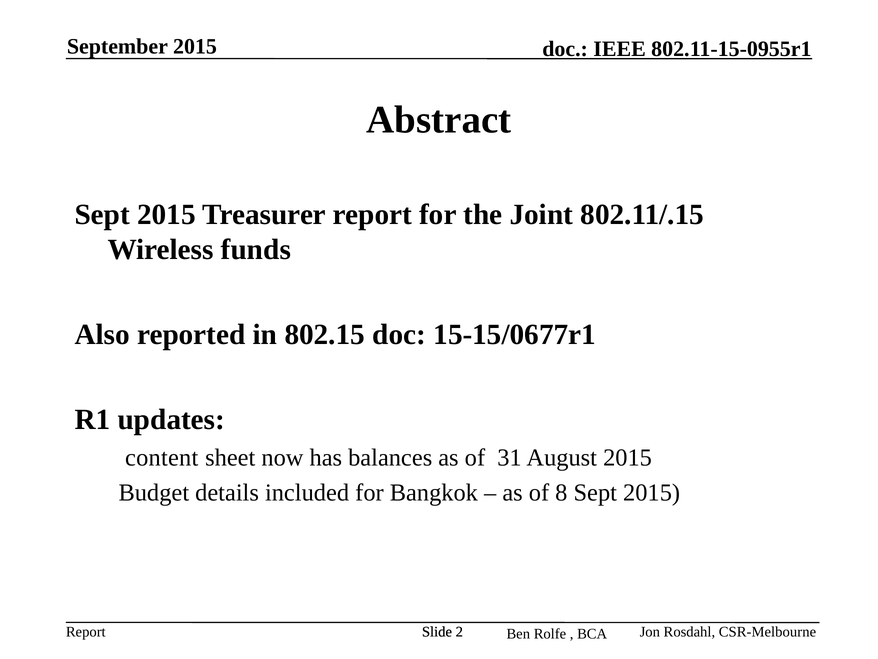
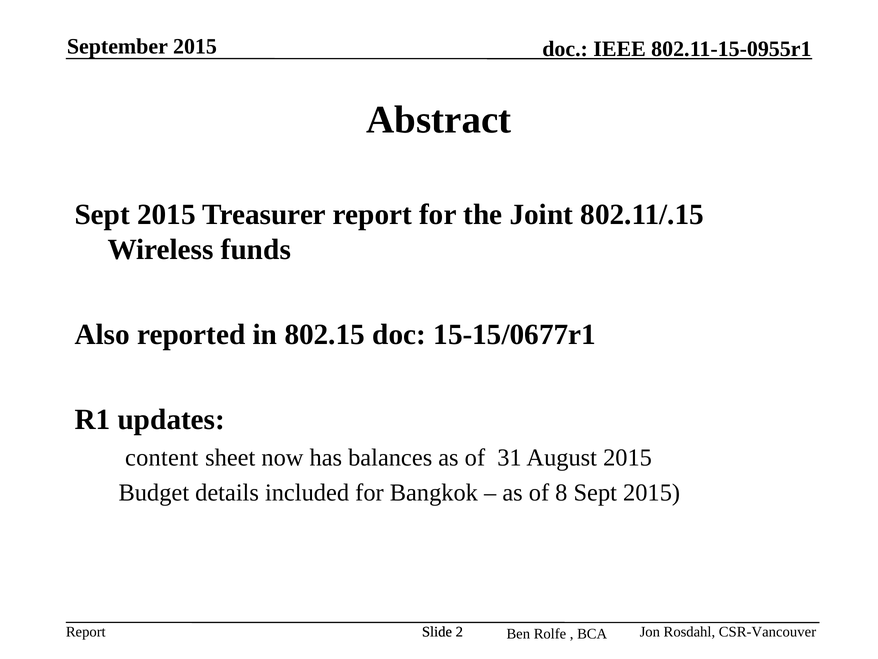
CSR-Melbourne: CSR-Melbourne -> CSR-Vancouver (767, 632)
